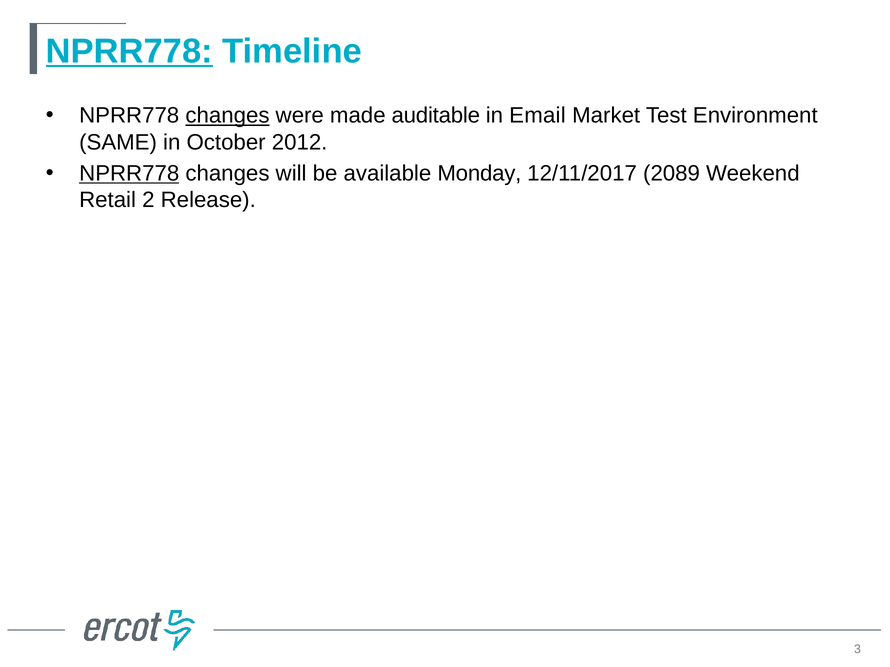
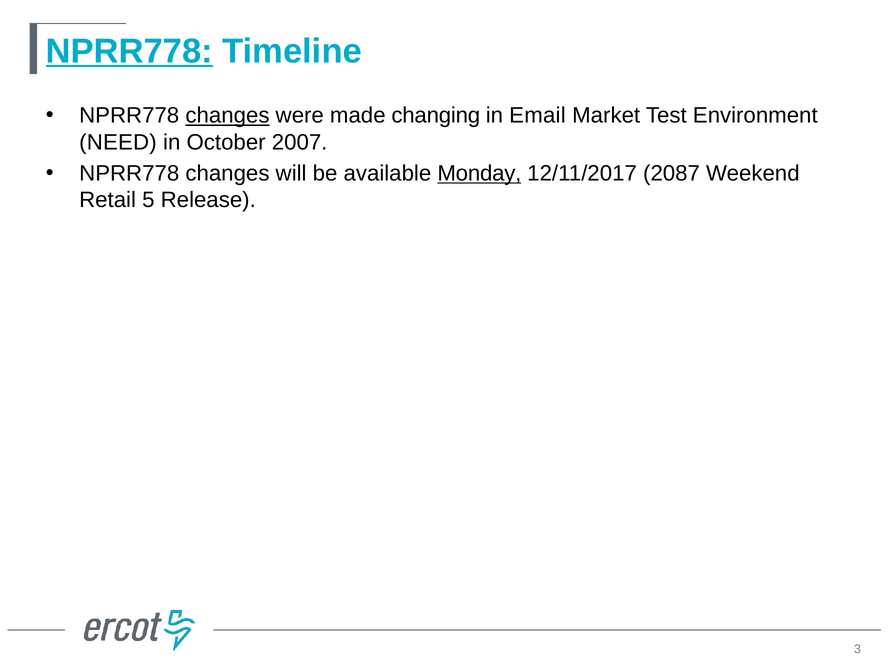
auditable: auditable -> changing (436, 116)
SAME: SAME -> NEED (118, 142)
2012: 2012 -> 2007 (300, 142)
NPRR778 underline: present -> none (129, 174)
Monday underline: none -> present (479, 174)
2089: 2089 -> 2087 (672, 174)
2: 2 -> 5 (148, 200)
